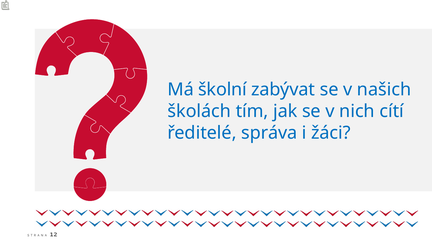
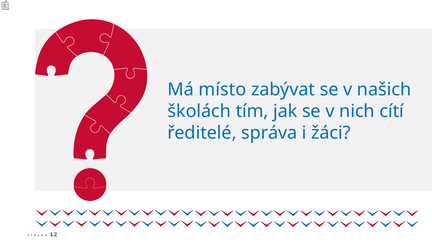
školní: školní -> místo (222, 90)
